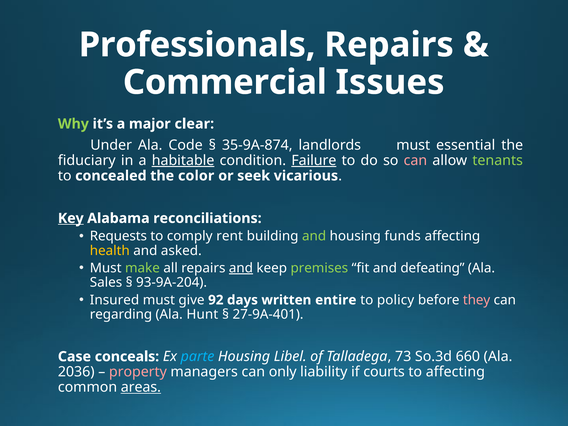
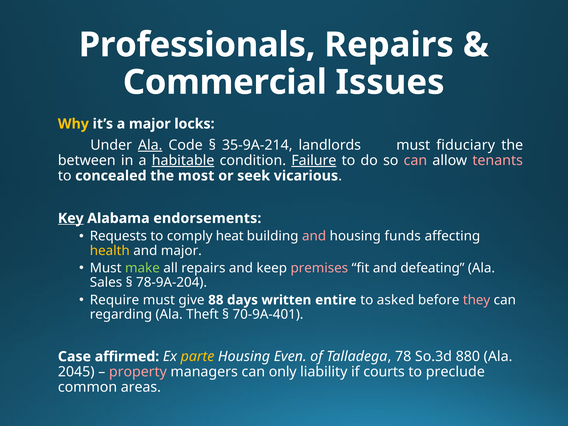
Why colour: light green -> yellow (73, 124)
clear: clear -> locks (194, 124)
Ala underline: none -> present (150, 145)
35-9A-874: 35-9A-874 -> 35-9A-214 (257, 145)
essential: essential -> fiduciary (466, 145)
fiduciary: fiduciary -> between (87, 160)
tenants colour: light green -> pink (498, 160)
color: color -> most (196, 176)
reconciliations: reconciliations -> endorsements (207, 218)
rent: rent -> heat (230, 236)
and colour: light green -> pink (314, 236)
and asked: asked -> major (181, 251)
and underline: present -> none (241, 268)
premises colour: light green -> pink (319, 268)
93-9A-204: 93-9A-204 -> 78-9A-204 (172, 283)
Insured: Insured -> Require (115, 300)
92: 92 -> 88 (216, 300)
policy: policy -> asked (396, 300)
Hunt: Hunt -> Theft (202, 315)
27-9A-401: 27-9A-401 -> 70-9A-401 (268, 315)
conceals: conceals -> affirmed (127, 357)
parte colour: light blue -> yellow (198, 357)
Libel: Libel -> Even (290, 357)
73: 73 -> 78 (403, 357)
660: 660 -> 880 (468, 357)
2036: 2036 -> 2045 (76, 372)
to affecting: affecting -> preclude (455, 372)
areas underline: present -> none (141, 387)
